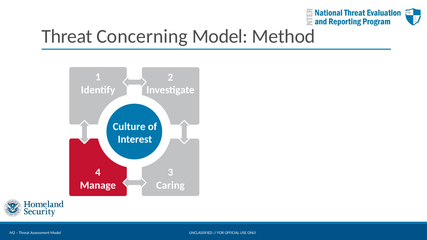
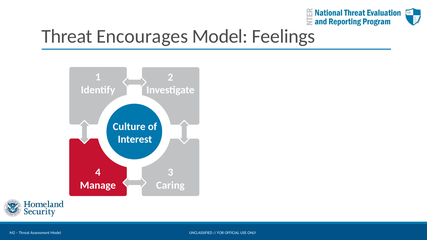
Concerning: Concerning -> Encourages (142, 36)
Method: Method -> Feelings (283, 36)
